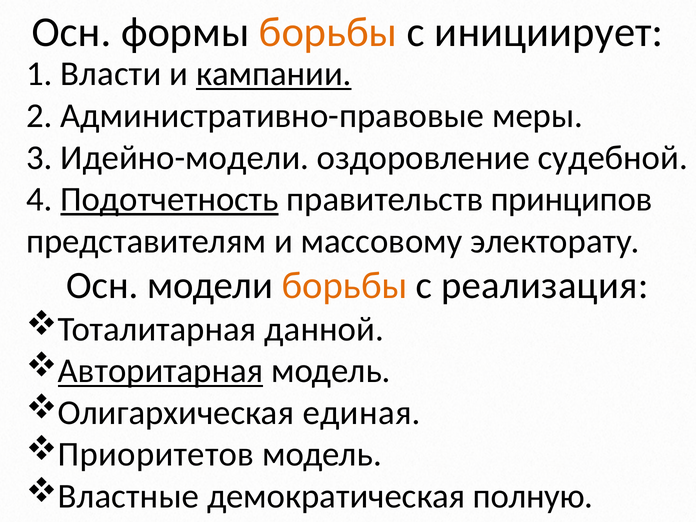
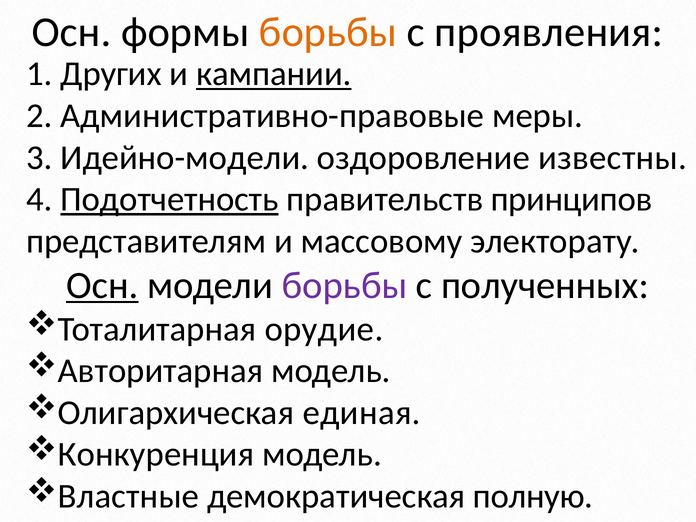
инициирует: инициирует -> проявления (549, 32)
Власти: Власти -> Других (111, 74)
судебной: судебной -> известны (613, 158)
Осн underline: none -> present (102, 285)
борьбы colour: orange -> purple (345, 285)
реализация: реализация -> полученных (545, 285)
данной: данной -> орудие (324, 329)
Авторитарная underline: present -> none (161, 371)
Приоритетов: Приоритетов -> Конкуренция (156, 454)
